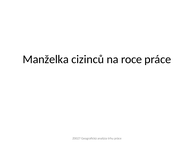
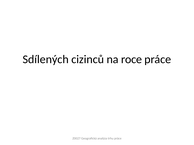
Manželka: Manželka -> Sdílených (46, 60)
